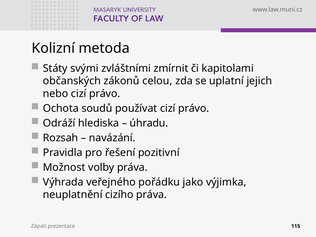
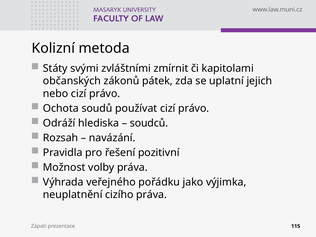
celou: celou -> pátek (157, 81)
úhradu: úhradu -> soudců (149, 123)
